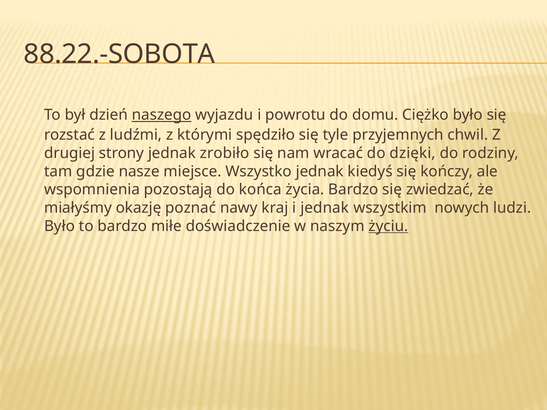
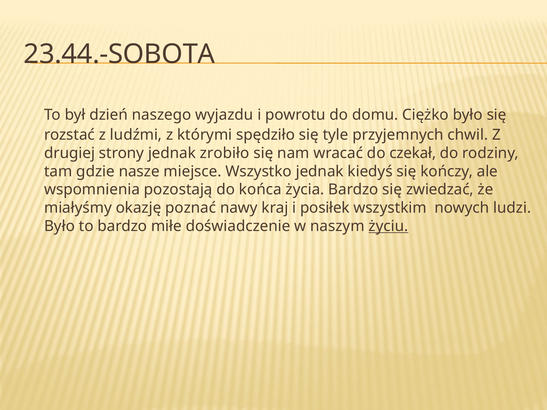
88.22.-SOBOTA: 88.22.-SOBOTA -> 23.44.-SOBOTA (119, 54)
naszego underline: present -> none (162, 115)
dzięki: dzięki -> czekał (413, 153)
i jednak: jednak -> posiłek (325, 208)
